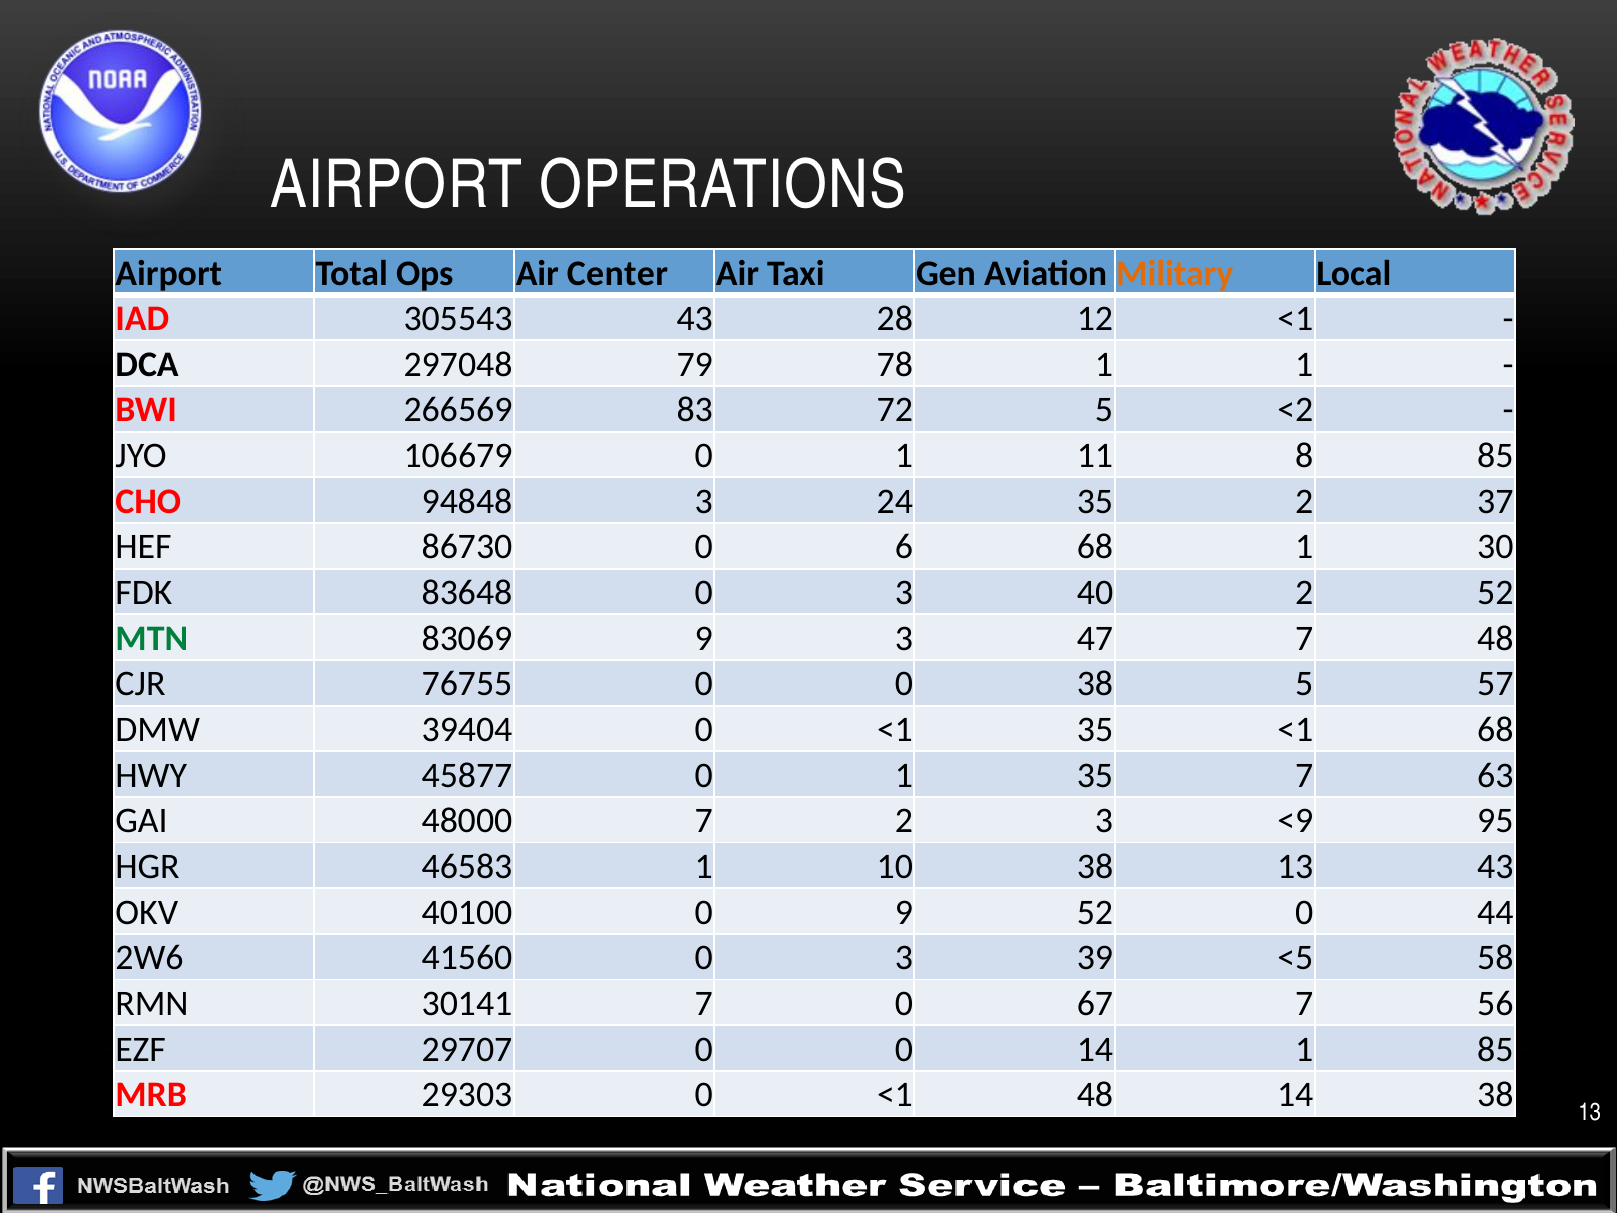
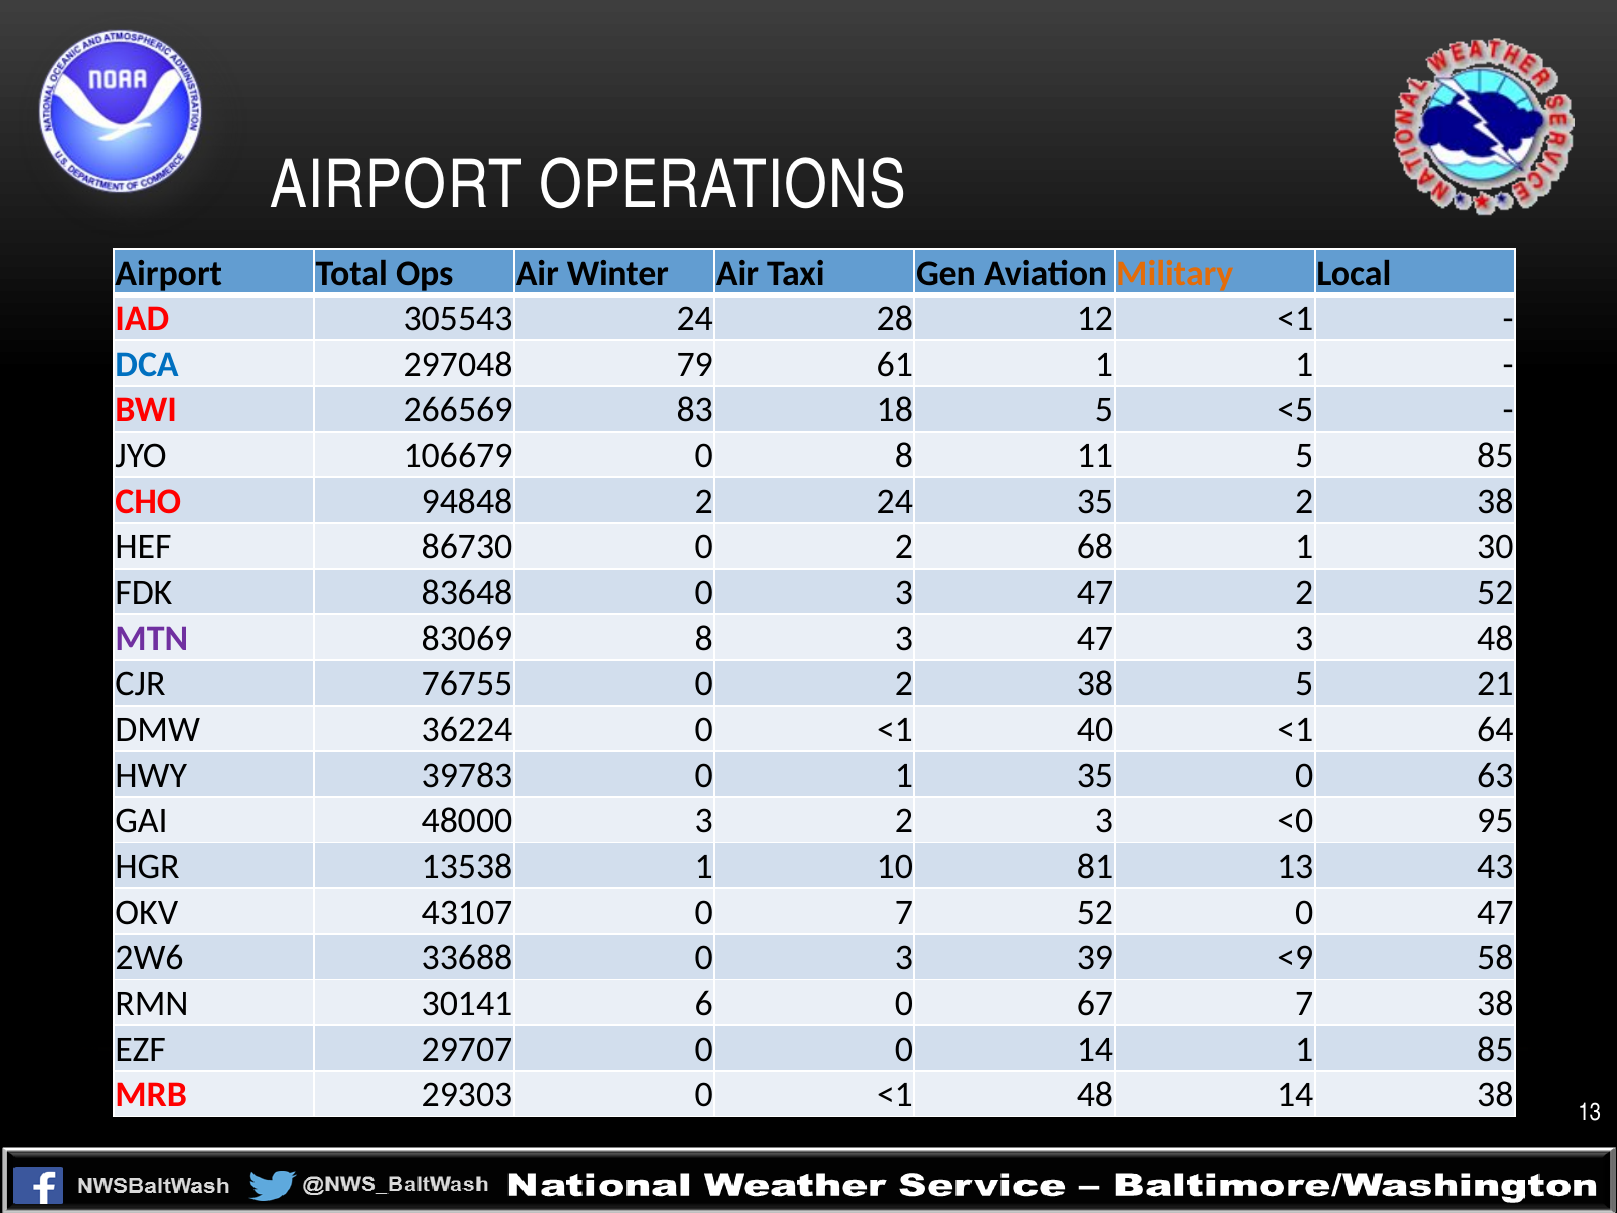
Center: Center -> Winter (618, 273)
305543 43: 43 -> 24 (695, 319)
DCA colour: black -> blue (147, 364)
78: 78 -> 61 (895, 364)
72: 72 -> 18 (895, 410)
<2: <2 -> <5 (1295, 410)
106679 0 1: 1 -> 8 (904, 456)
11 8: 8 -> 5 (1304, 456)
94848 3: 3 -> 2 (704, 501)
35 2 37: 37 -> 38 (1495, 501)
86730 0 6: 6 -> 2 (904, 547)
0 3 40: 40 -> 47 (1095, 593)
MTN colour: green -> purple (152, 638)
83069 9: 9 -> 8 (704, 638)
47 7: 7 -> 3 (1304, 638)
76755 0 0: 0 -> 2 (904, 684)
57: 57 -> 21 (1495, 684)
39404: 39404 -> 36224 (467, 730)
<1 35: 35 -> 40 (1095, 730)
<1 68: 68 -> 64 (1495, 730)
45877: 45877 -> 39783 (467, 775)
35 7: 7 -> 0 (1304, 775)
48000 7: 7 -> 3 (704, 821)
<9: <9 -> <0 (1295, 821)
46583: 46583 -> 13538 (467, 866)
10 38: 38 -> 81 (1095, 866)
40100: 40100 -> 43107 (467, 912)
0 9: 9 -> 7 (904, 912)
0 44: 44 -> 47 (1495, 912)
41560: 41560 -> 33688 (467, 958)
<5: <5 -> <9 (1295, 958)
30141 7: 7 -> 6 (704, 1003)
7 56: 56 -> 38 (1495, 1003)
